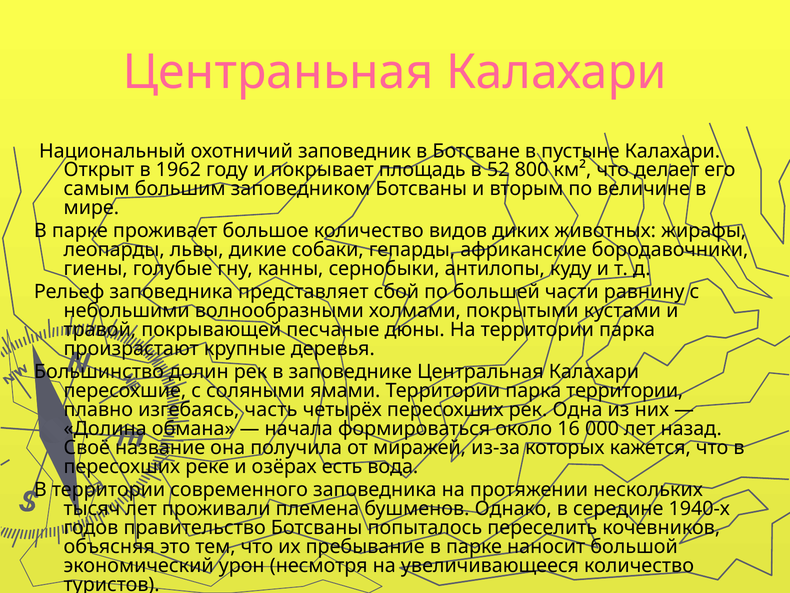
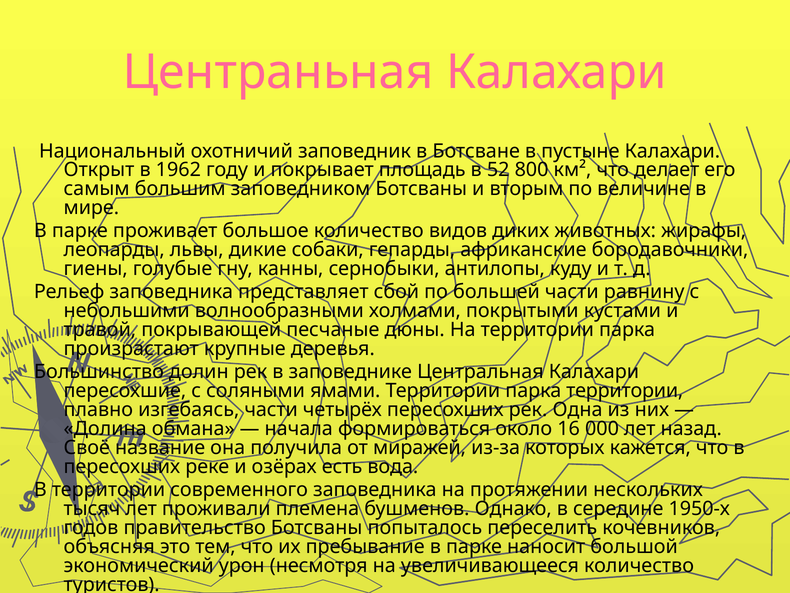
изгебаясь часть: часть -> части (271, 409)
1940-х: 1940-х -> 1950-х (699, 508)
